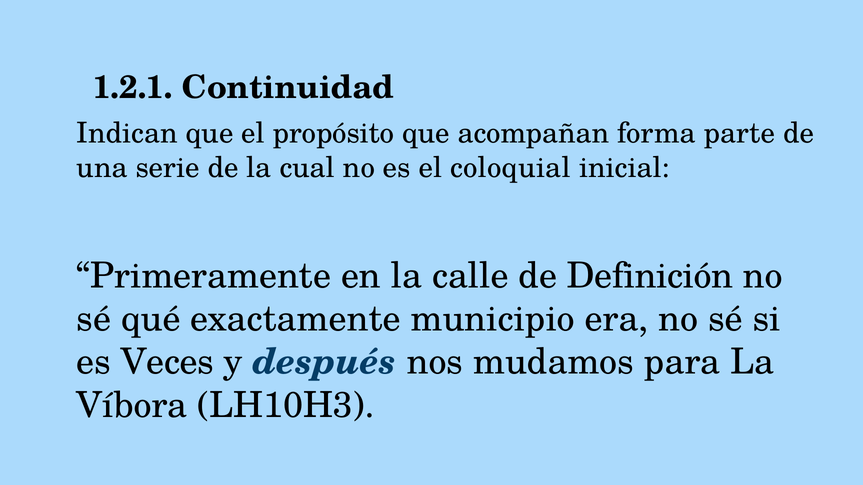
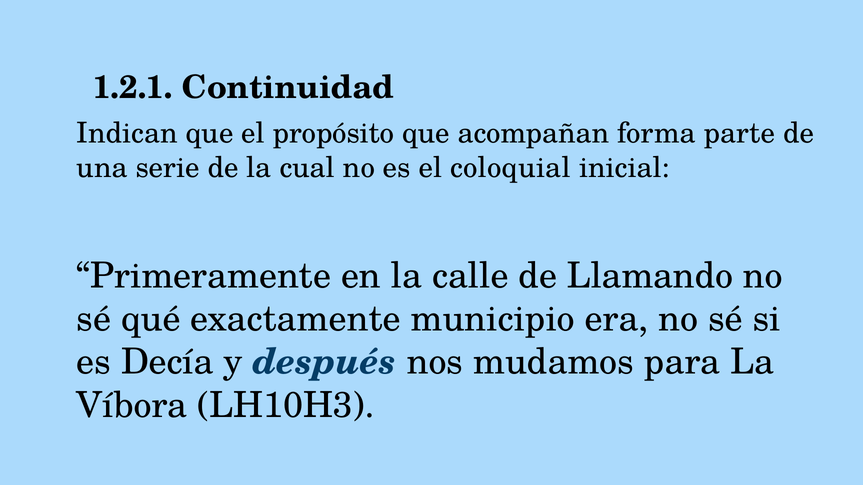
Definición: Definición -> Llamando (650, 276)
Veces: Veces -> Decía (167, 362)
